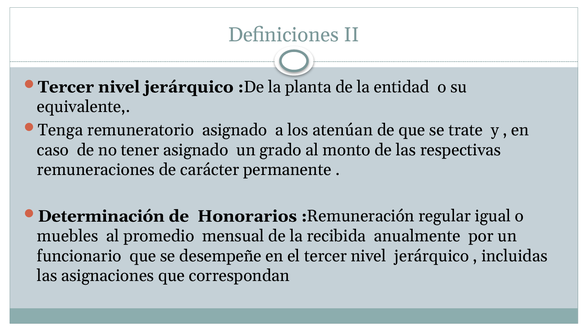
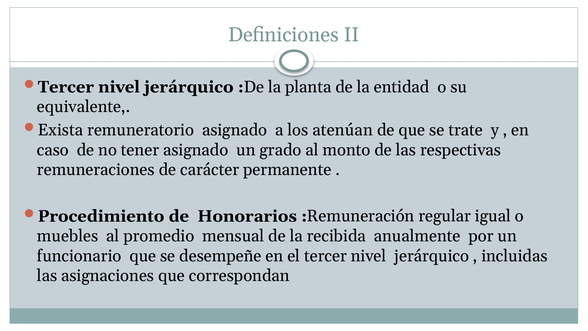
Tenga: Tenga -> Exista (60, 130)
Determinación: Determinación -> Procedimiento (101, 216)
